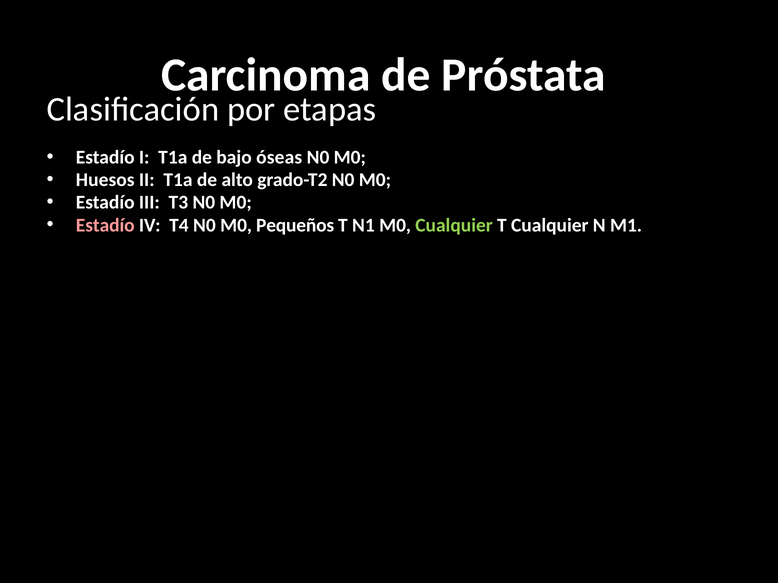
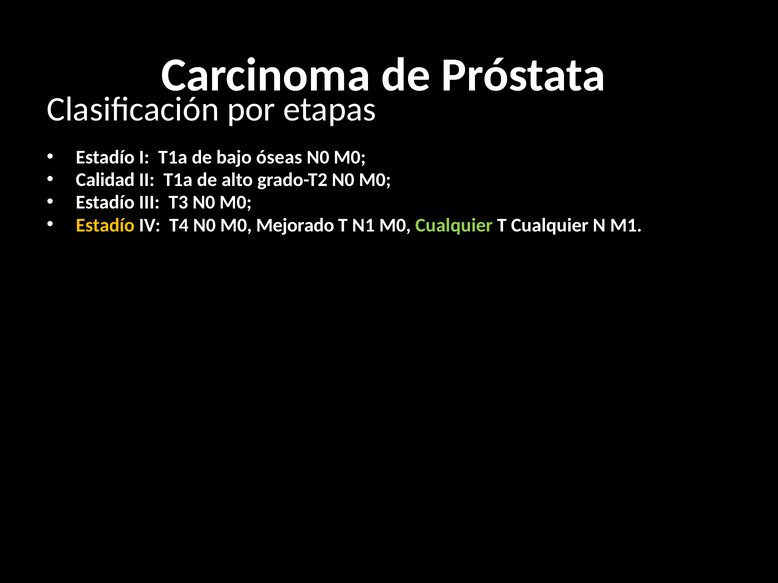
Huesos: Huesos -> Calidad (105, 180)
Estadío colour: pink -> yellow (105, 225)
Pequeños: Pequeños -> Mejorado (295, 225)
